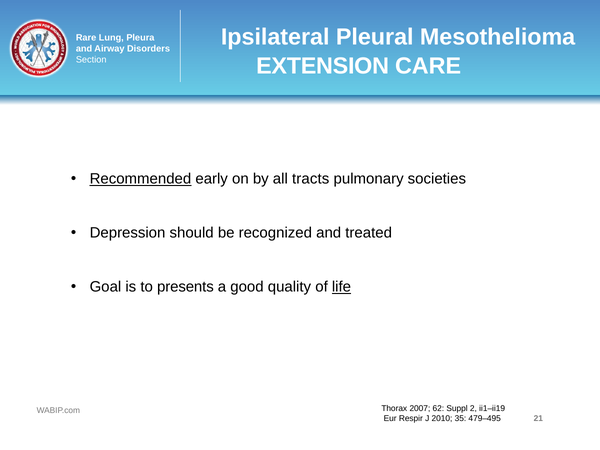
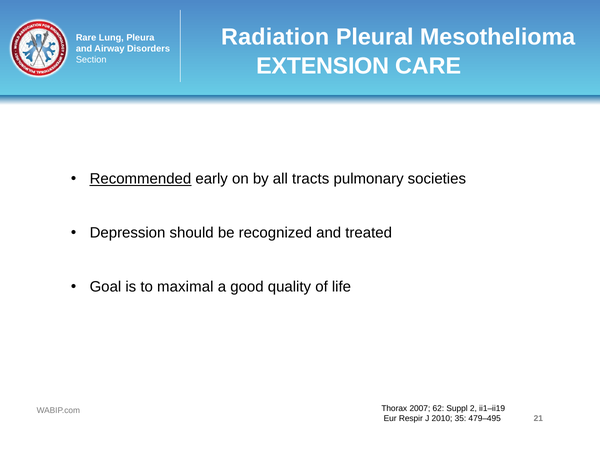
Ipsilateral: Ipsilateral -> Radiation (275, 37)
presents: presents -> maximal (185, 287)
life underline: present -> none (341, 287)
